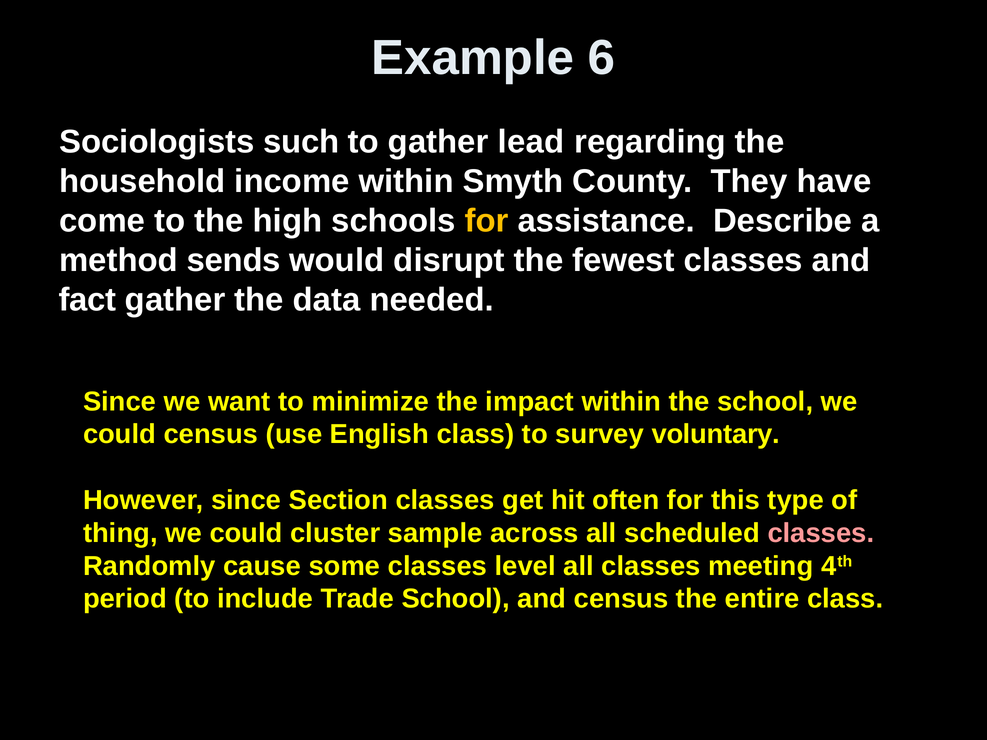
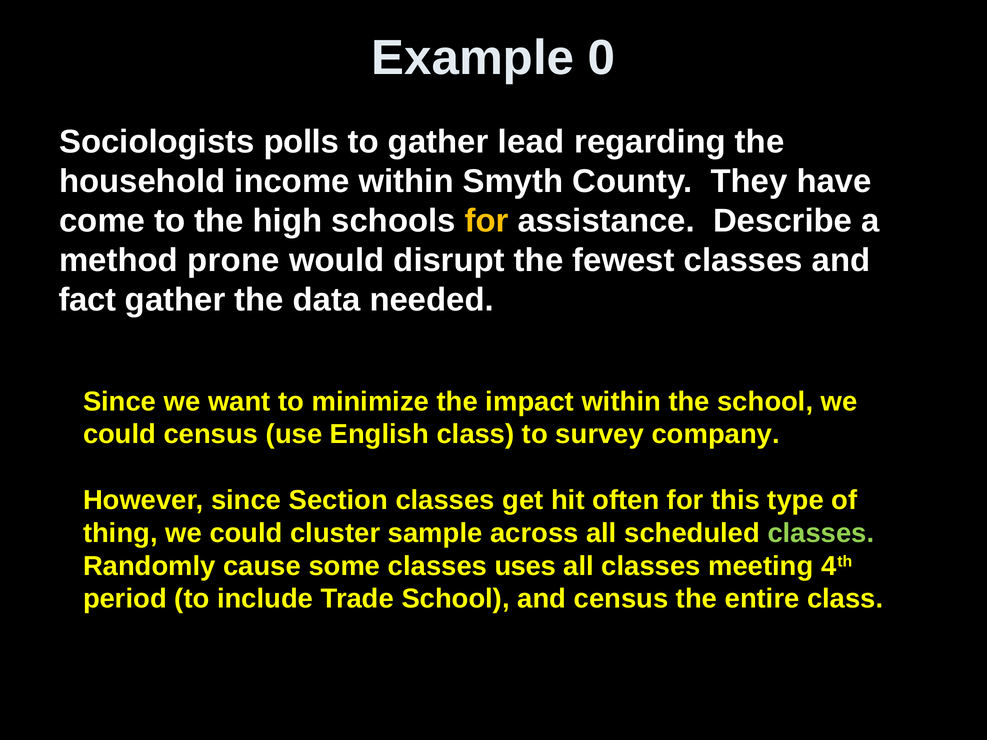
6: 6 -> 0 (602, 58)
such: such -> polls (301, 142)
sends: sends -> prone (233, 261)
voluntary: voluntary -> company (716, 435)
classes colour: pink -> light green (821, 533)
level: level -> uses (525, 566)
